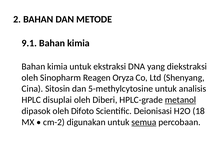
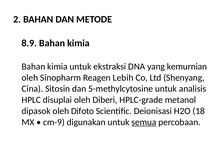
9.1: 9.1 -> 8.9 (29, 43)
diekstraksi: diekstraksi -> kemurnian (187, 66)
Oryza: Oryza -> Lebih (123, 77)
metanol underline: present -> none (180, 100)
cm-2: cm-2 -> cm-9 (54, 122)
